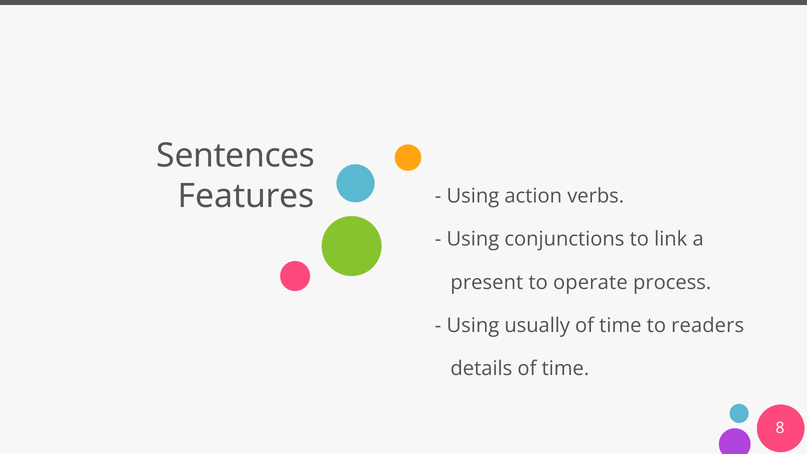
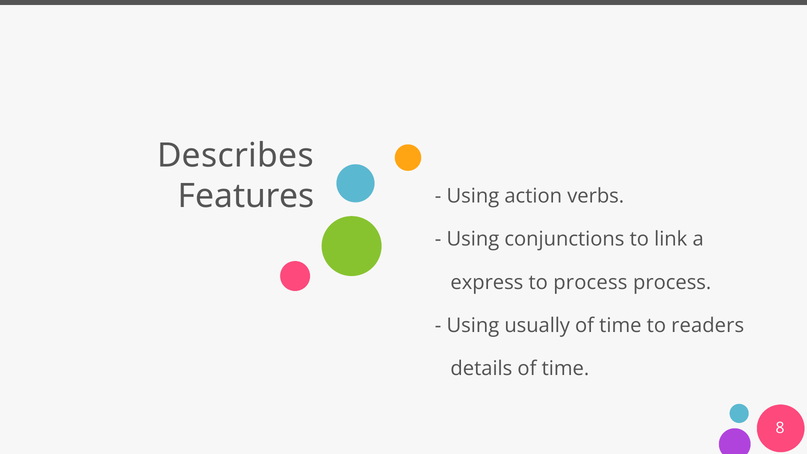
Sentences: Sentences -> Describes (235, 156)
present: present -> express (487, 282)
to operate: operate -> process (590, 282)
